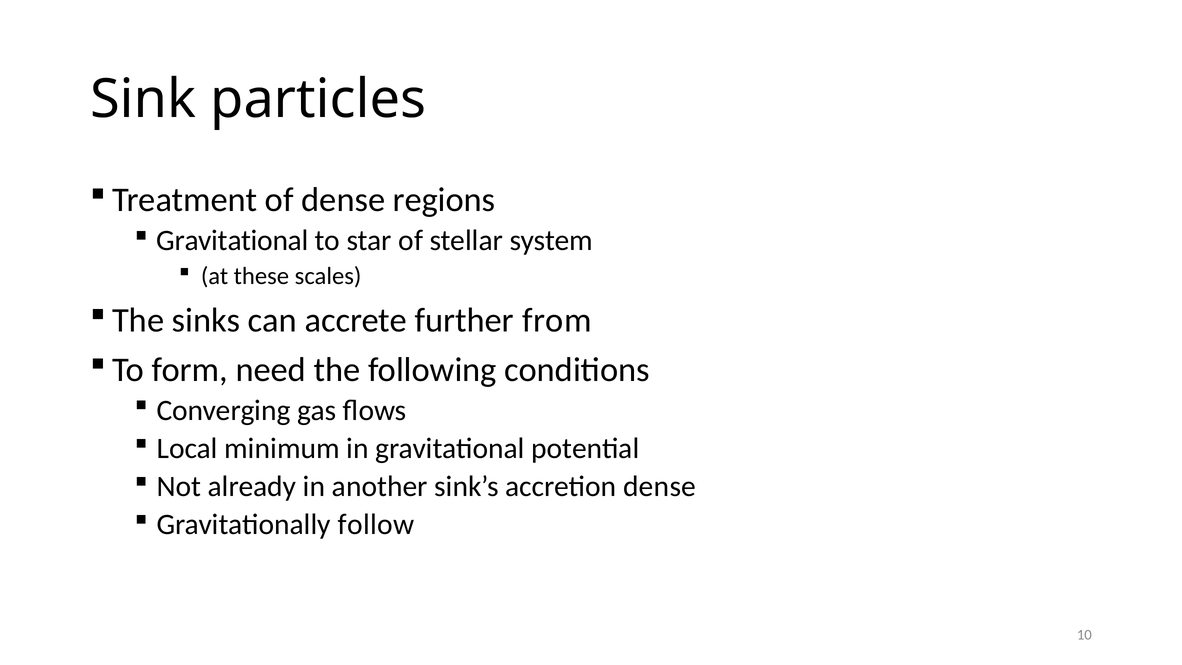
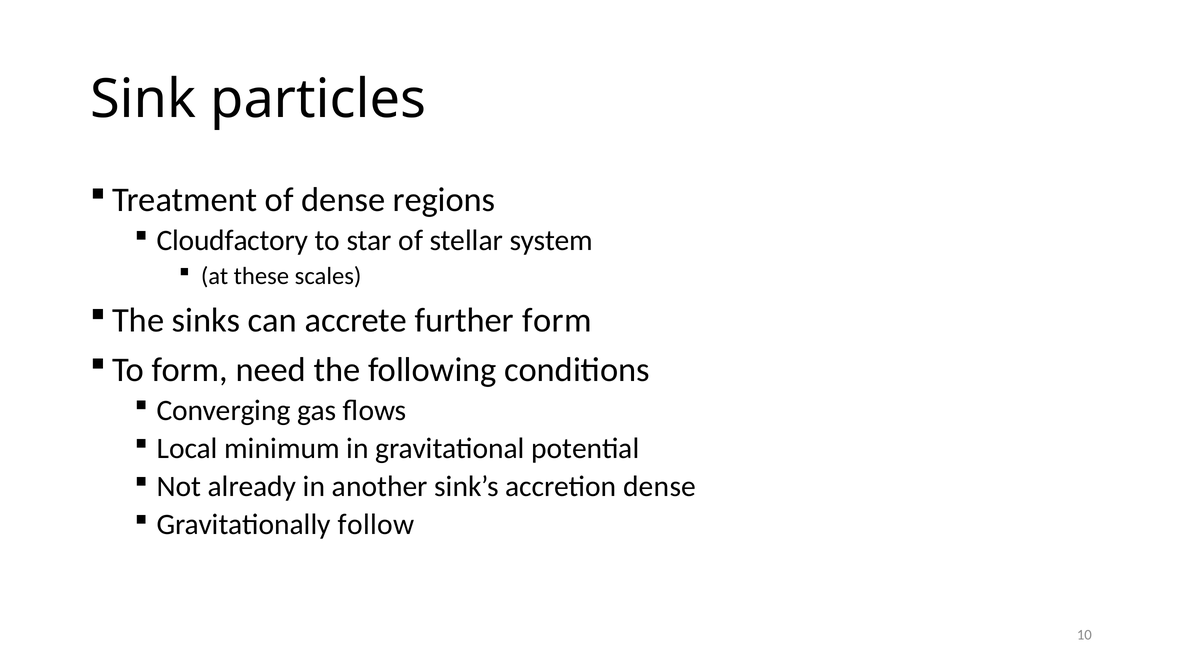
Gravitational: Gravitational -> Cloudfactory (232, 241)
further from: from -> form (557, 320)
